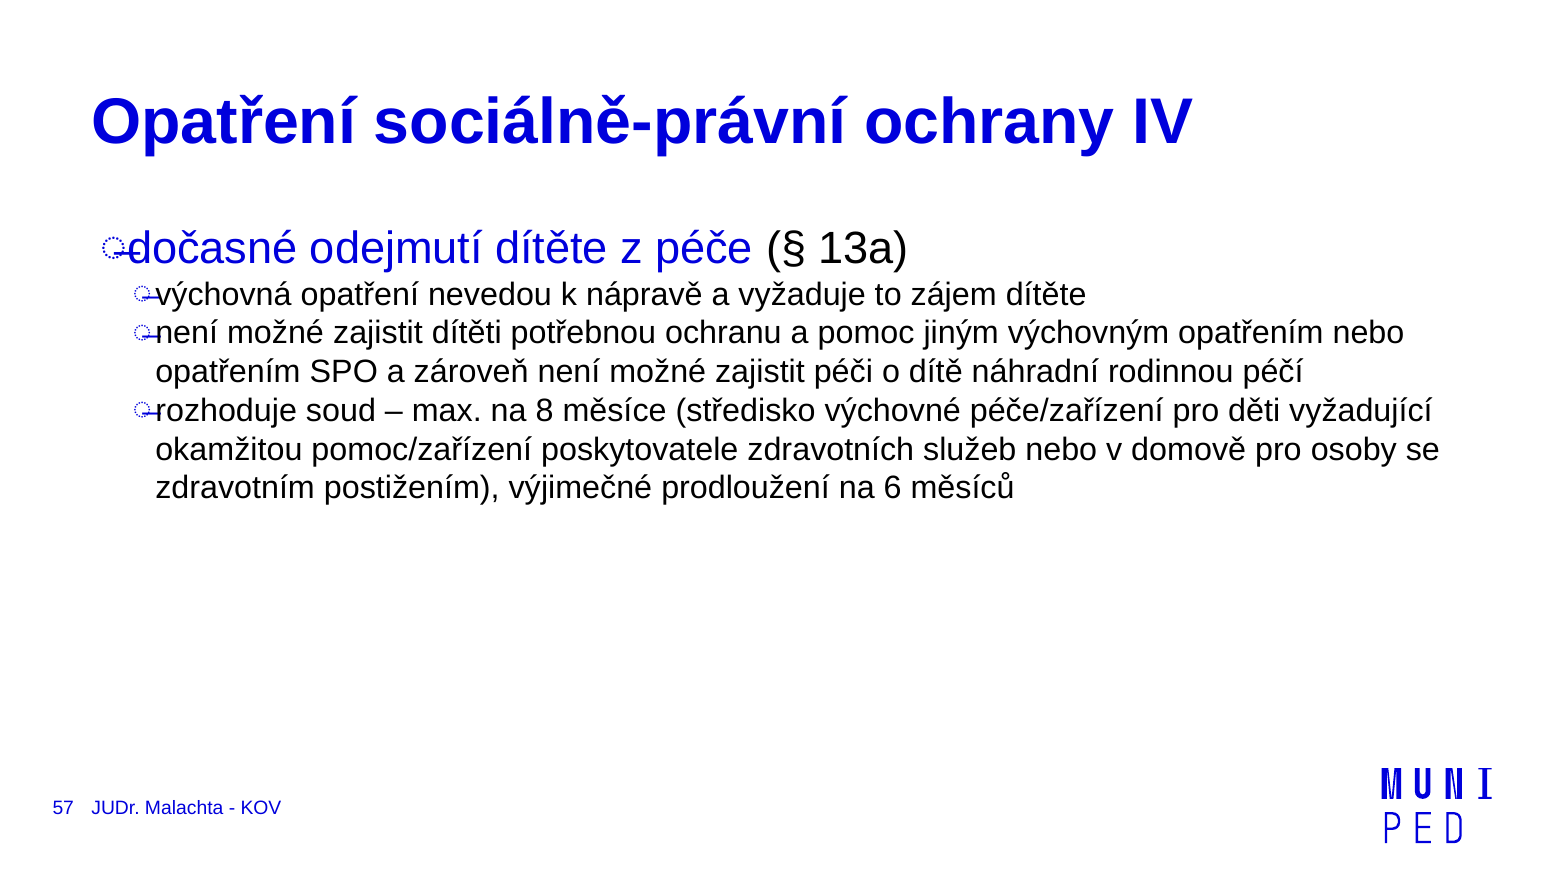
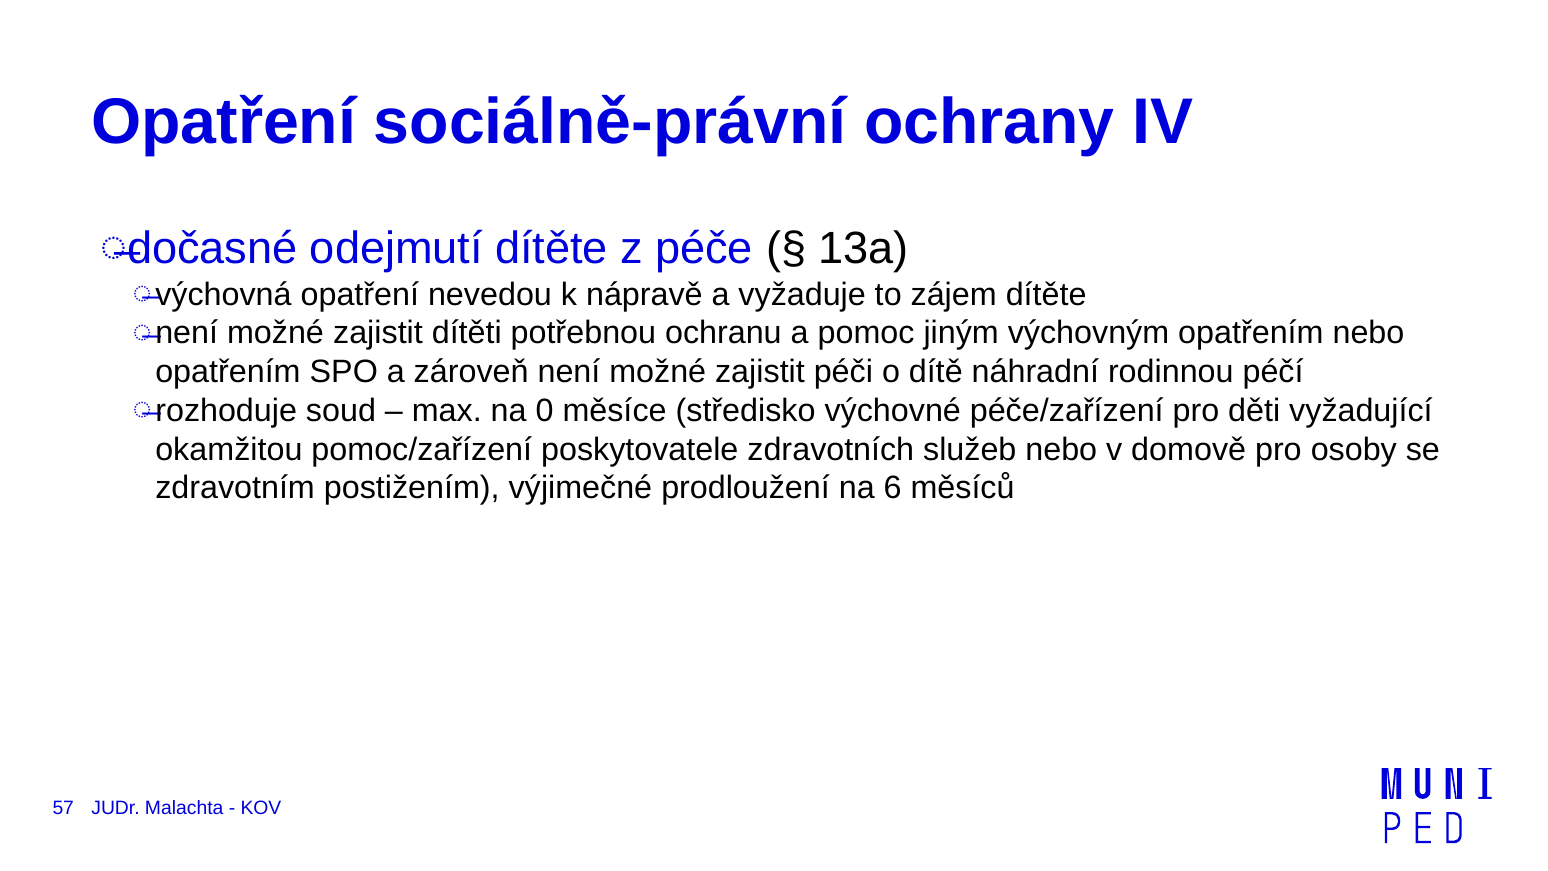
8: 8 -> 0 (545, 411)
